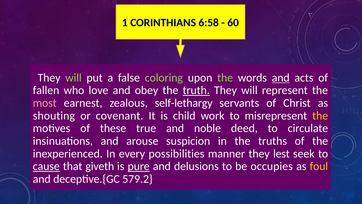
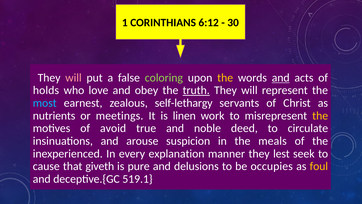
6:58: 6:58 -> 6:12 (209, 23)
60: 60 -> 30 (233, 23)
will colour: light green -> pink (73, 78)
the colour: light green -> yellow (225, 78)
fallen: fallen -> holds (46, 90)
most colour: pink -> light blue (45, 103)
shouting: shouting -> nutrients (54, 115)
covenant: covenant -> meetings (120, 115)
child: child -> linen (184, 115)
these: these -> avoid (113, 128)
truths: truths -> meals (272, 141)
possibilities: possibilities -> explanation (177, 153)
cause underline: present -> none (46, 166)
pure underline: present -> none (139, 166)
579.2: 579.2 -> 519.1 (137, 179)
